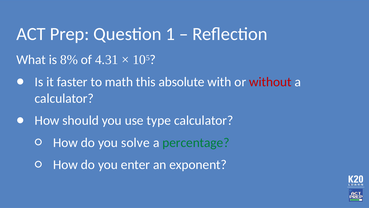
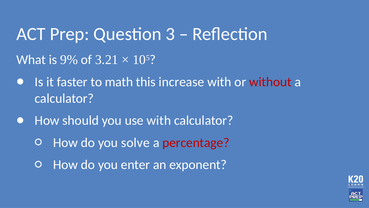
1: 1 -> 3 (170, 34)
8%: 8% -> 9% (69, 60)
4.31: 4.31 -> 3.21 (107, 60)
absolute: absolute -> increase (181, 82)
use type: type -> with (159, 120)
percentage colour: green -> red (196, 142)
